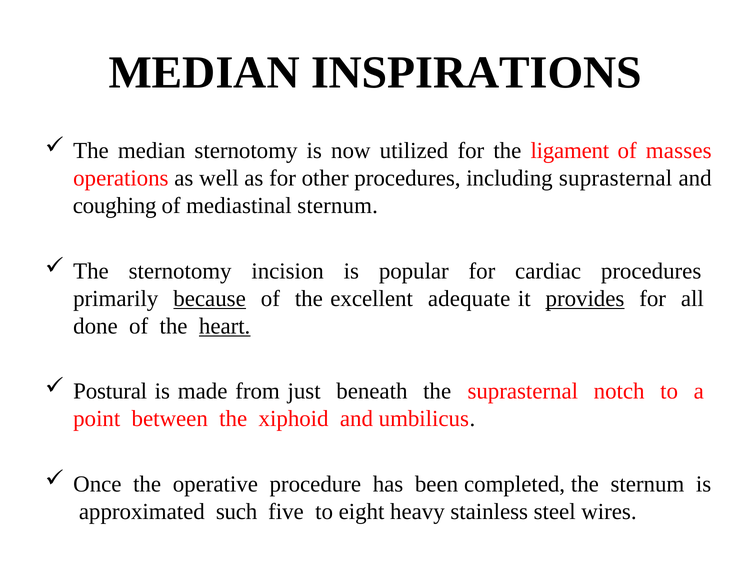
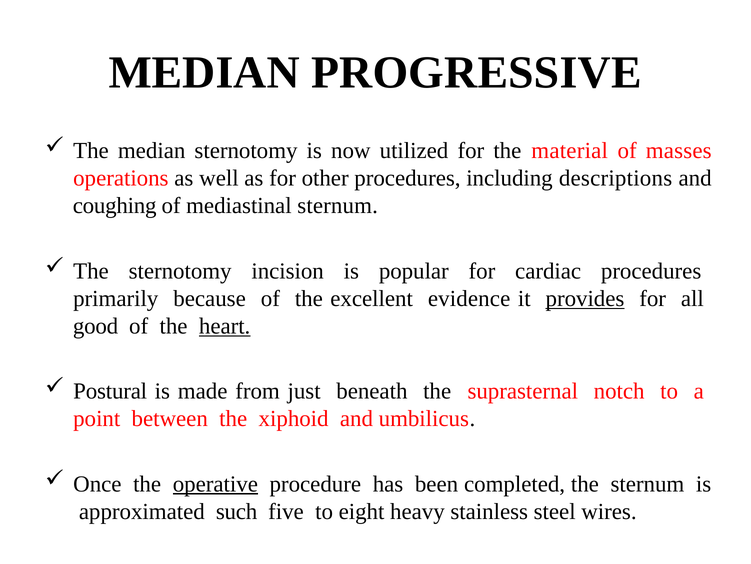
INSPIRATIONS: INSPIRATIONS -> PROGRESSIVE (476, 73)
ligament: ligament -> material (570, 151)
including suprasternal: suprasternal -> descriptions (616, 178)
because underline: present -> none (210, 298)
adequate: adequate -> evidence (469, 298)
done: done -> good (96, 326)
operative underline: none -> present (215, 483)
